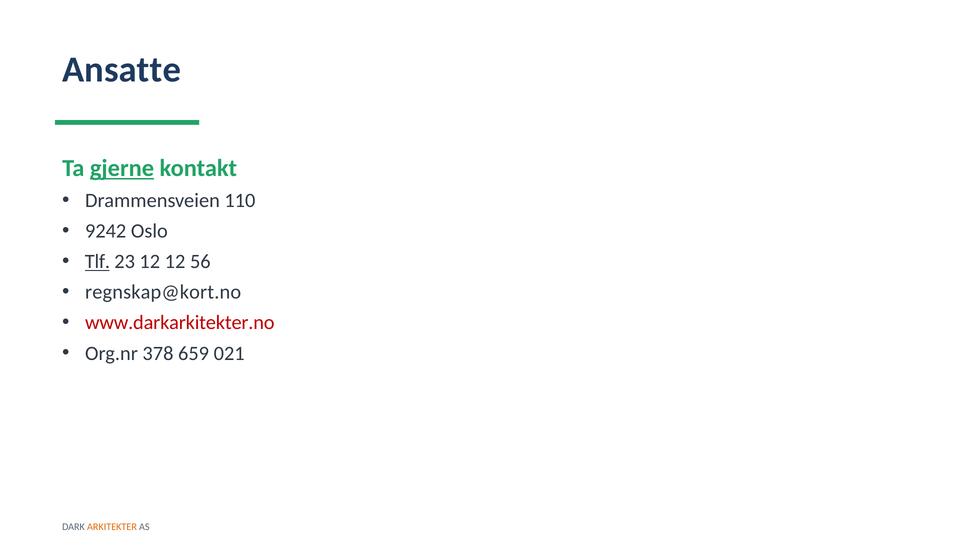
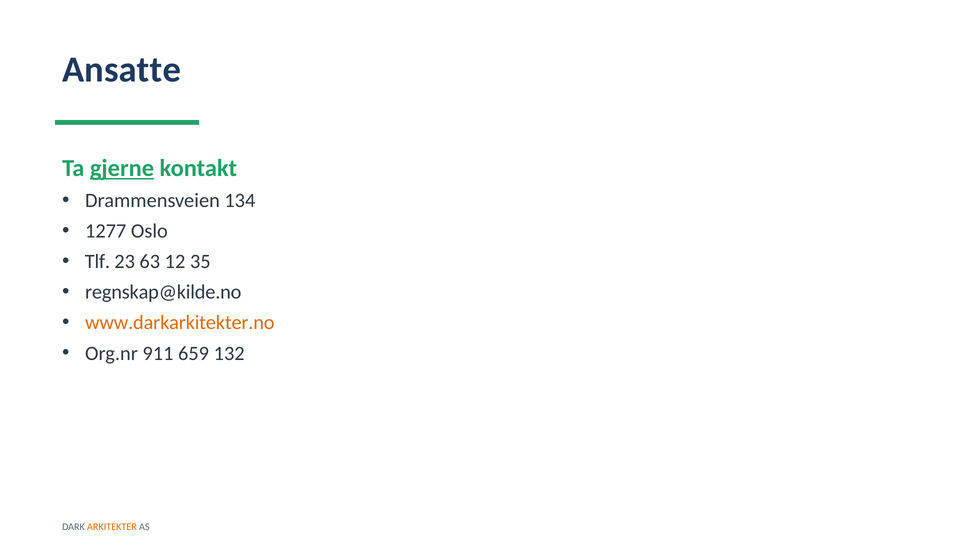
110: 110 -> 134 (240, 201)
9242: 9242 -> 1277 (106, 231)
Tlf underline: present -> none (97, 262)
23 12: 12 -> 63 (150, 262)
56: 56 -> 35 (200, 262)
regnskap@kort.no: regnskap@kort.no -> regnskap@kilde.no (163, 293)
www.darkarkitekter.no colour: red -> orange (180, 323)
378: 378 -> 911 (158, 354)
021: 021 -> 132 (229, 354)
